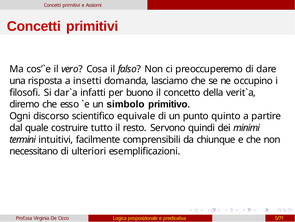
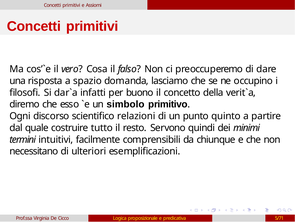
insetti: insetti -> spazio (87, 81)
equivale: equivale -> relazioni (136, 116)
